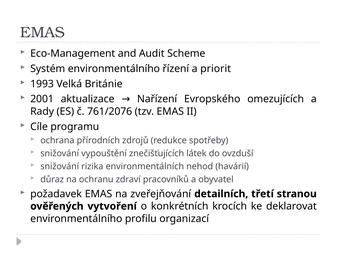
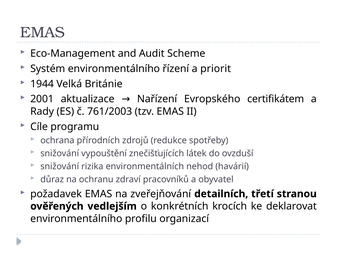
1993: 1993 -> 1944 (42, 84)
omezujících: omezujících -> certifikátem (276, 99)
761/2076: 761/2076 -> 761/2003 (110, 111)
vytvoření: vytvoření -> vedlejším (112, 206)
